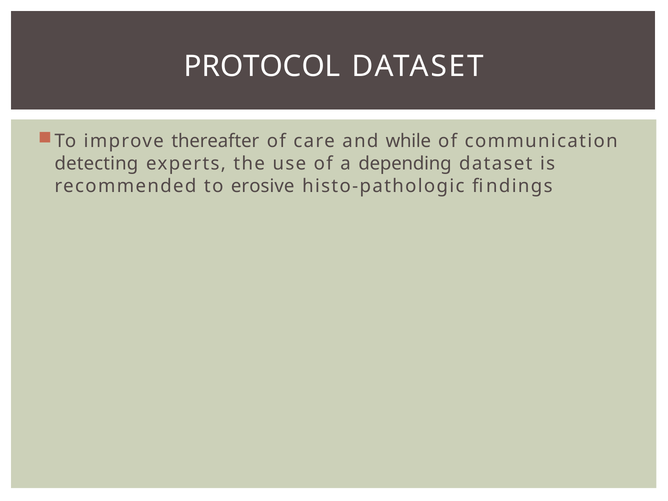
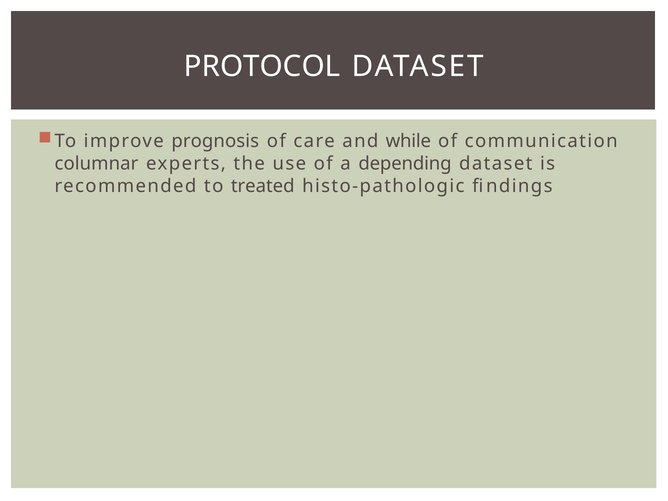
thereafter: thereafter -> prognosis (215, 141)
detecting: detecting -> columnar (96, 164)
erosive: erosive -> treated (263, 186)
